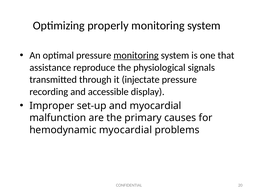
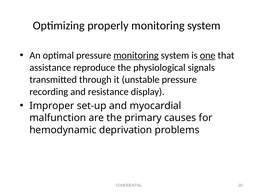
one underline: none -> present (208, 55)
injectate: injectate -> unstable (141, 79)
accessible: accessible -> resistance (108, 91)
hemodynamic myocardial: myocardial -> deprivation (126, 130)
